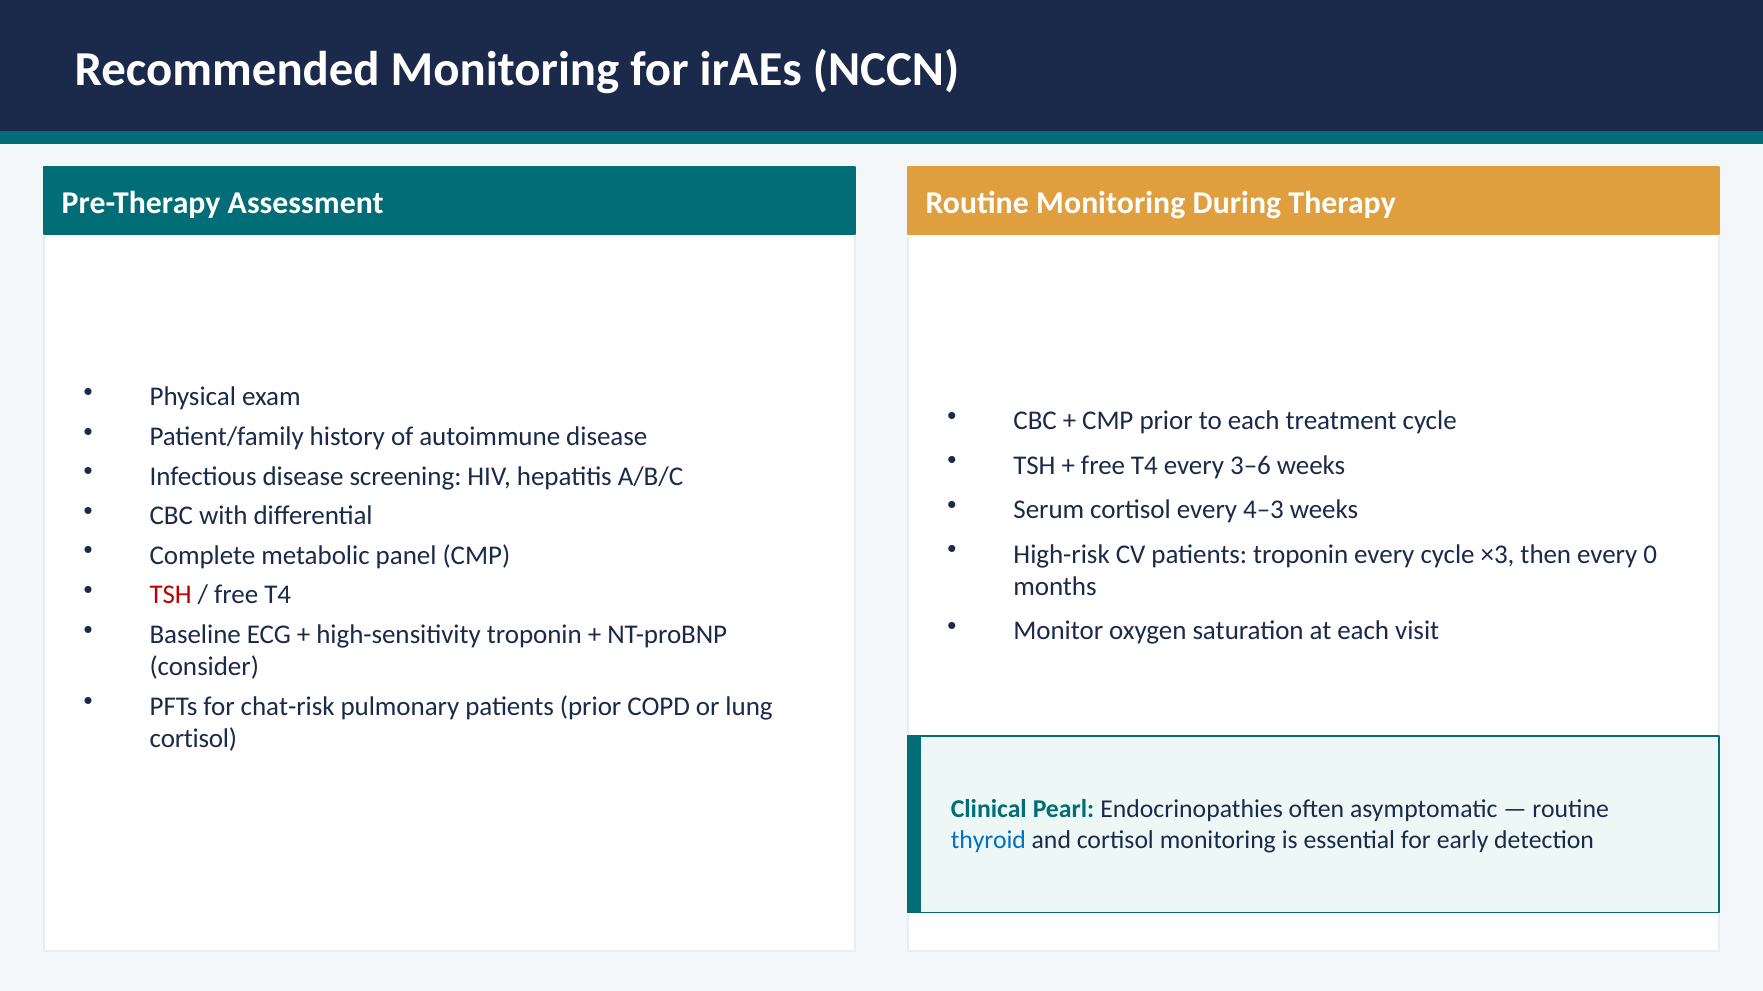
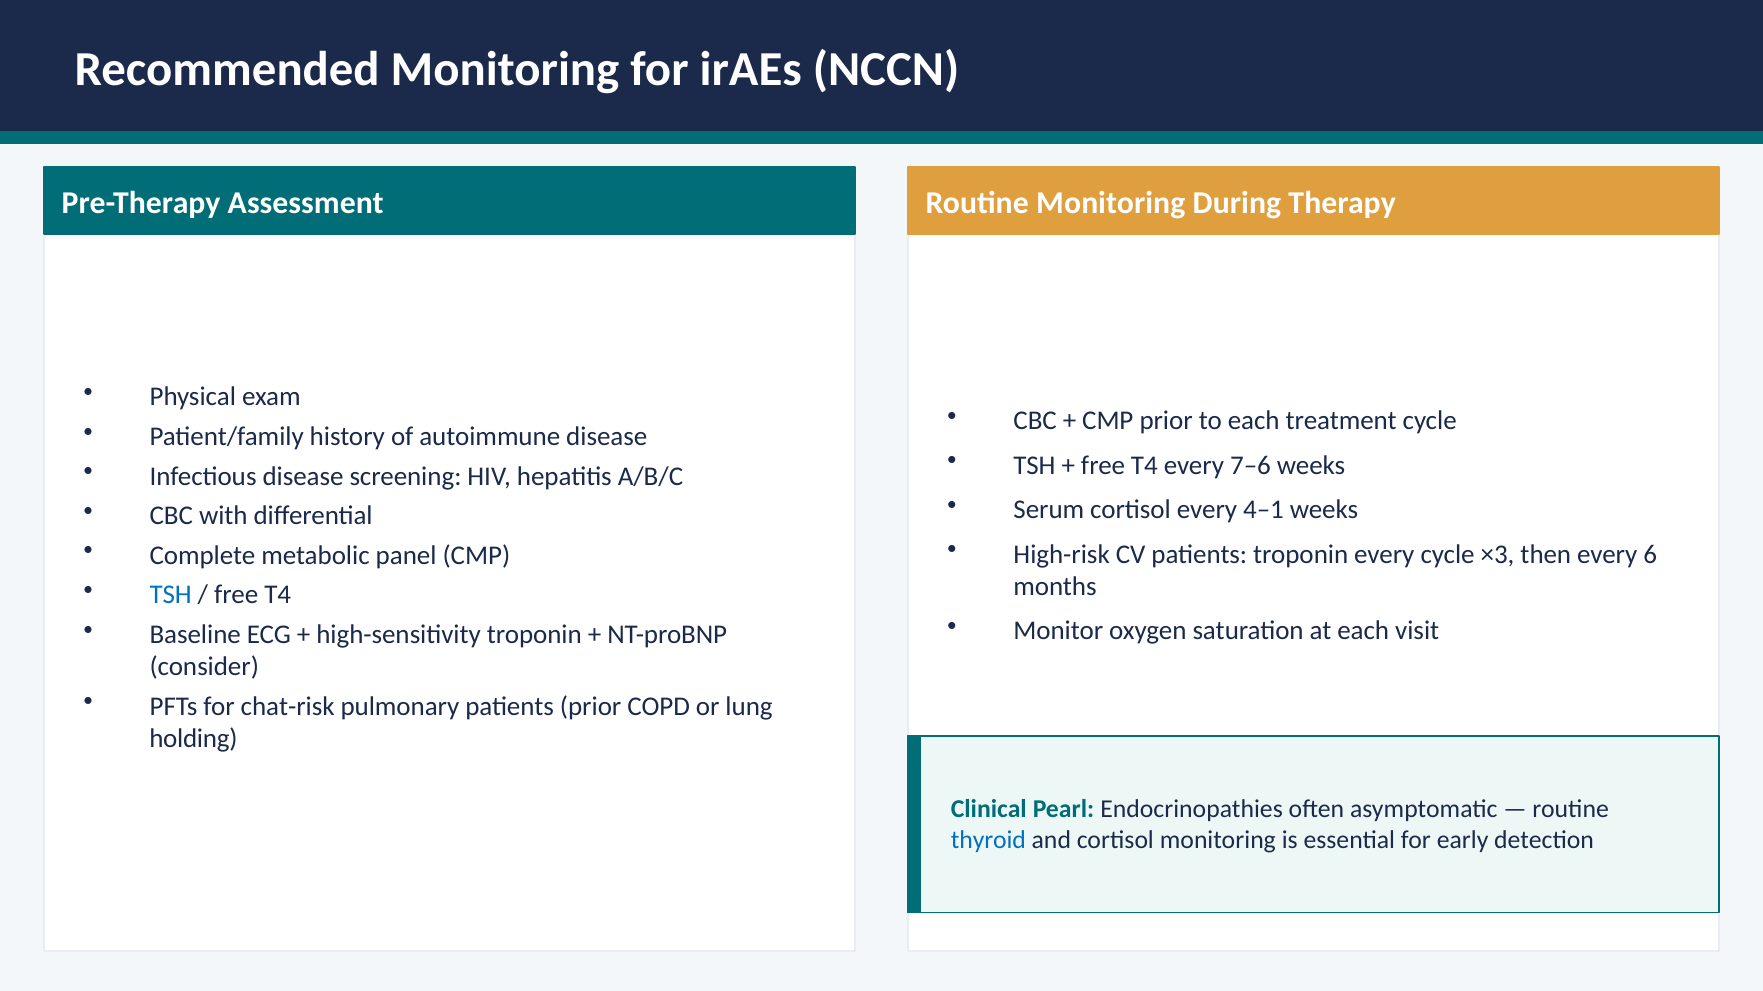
3–6: 3–6 -> 7–6 (1251, 465)
4–3: 4–3 -> 4–1 (1264, 510)
0: 0 -> 6 (1650, 554)
TSH colour: red -> blue (171, 595)
cortisol: cortisol -> holding (193, 739)
